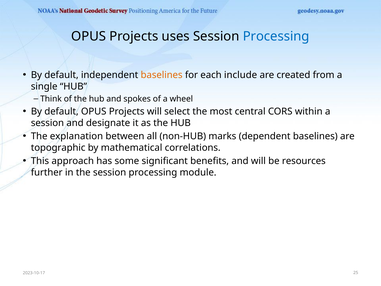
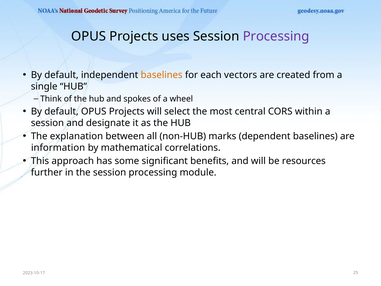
Processing colour: blue -> purple (276, 36)
include: include -> vectors (241, 75)
topographic: topographic -> information (58, 148)
